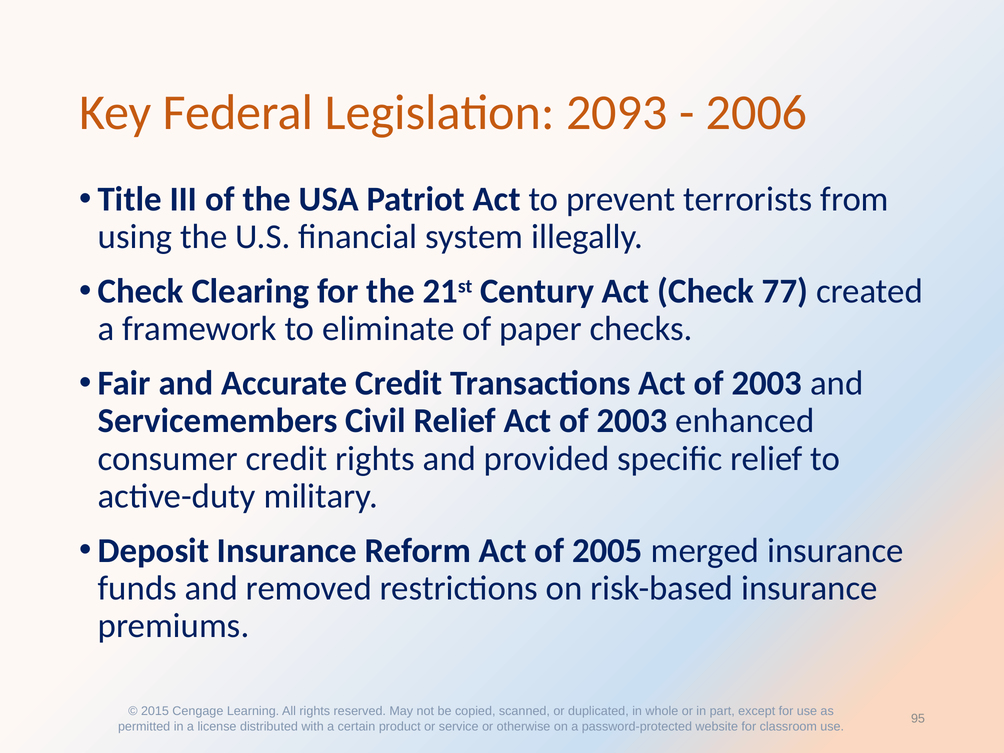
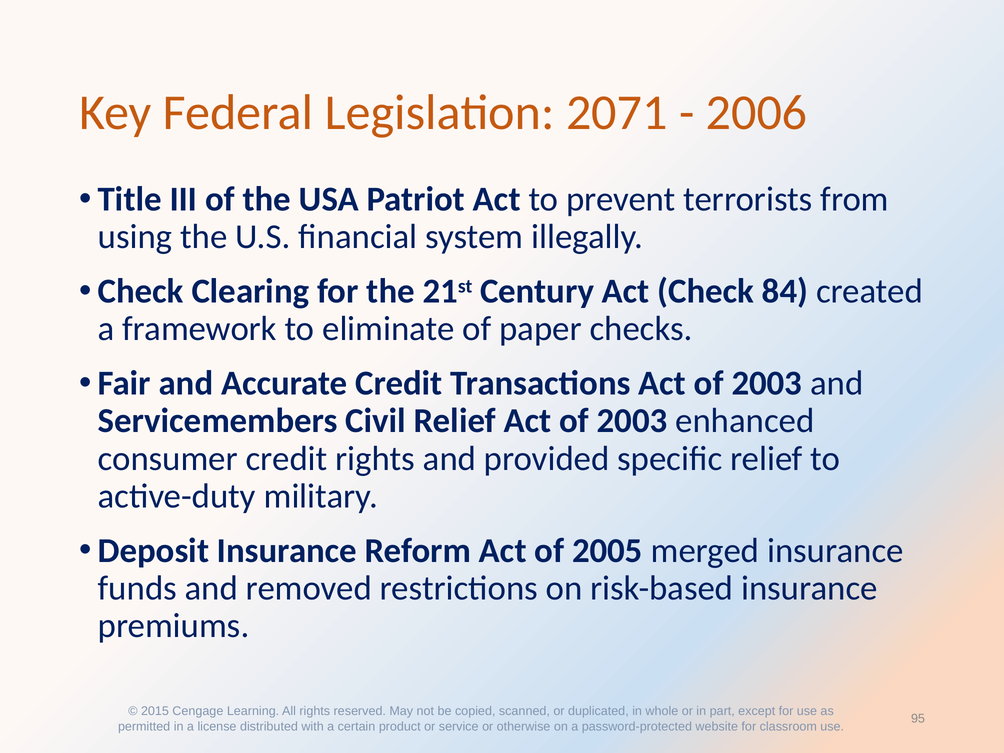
2093: 2093 -> 2071 (617, 112)
77: 77 -> 84 (785, 291)
